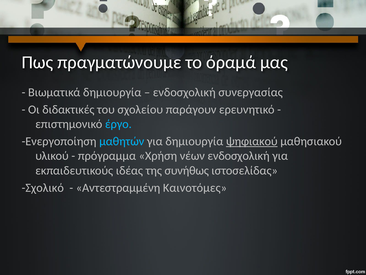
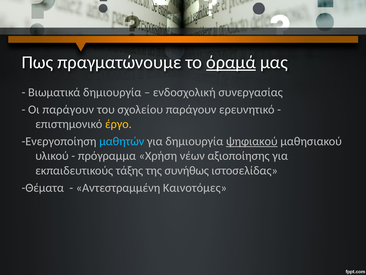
όραμά underline: none -> present (231, 62)
Οι διδακτικές: διδακτικές -> παράγουν (68, 109)
έργο colour: light blue -> yellow (118, 124)
νέων ενδοσχολική: ενδοσχολική -> αξιοποίησης (239, 156)
ιδέας: ιδέας -> τάξης (129, 170)
Σχολικό: Σχολικό -> Θέματα (43, 187)
